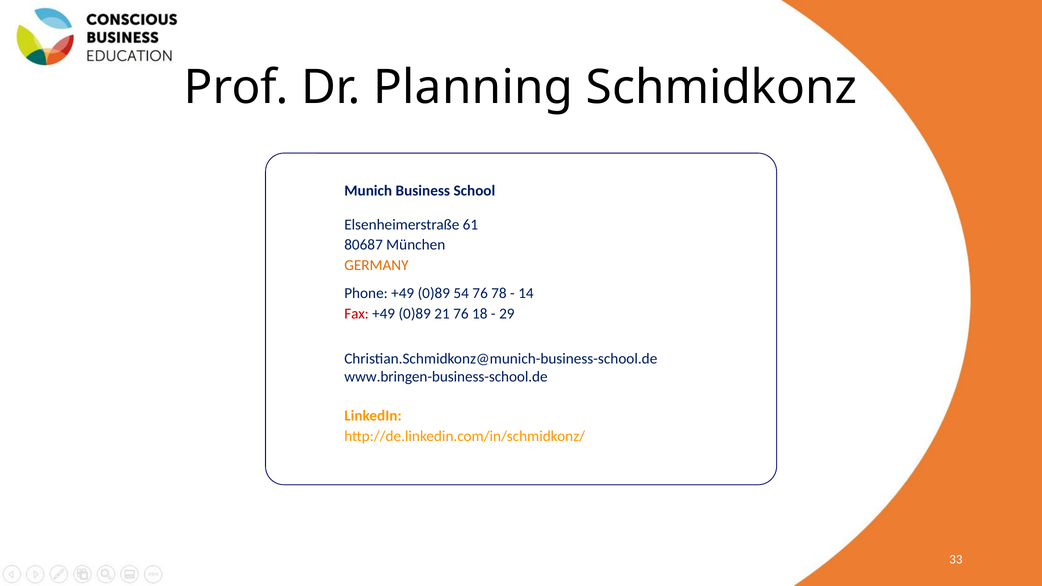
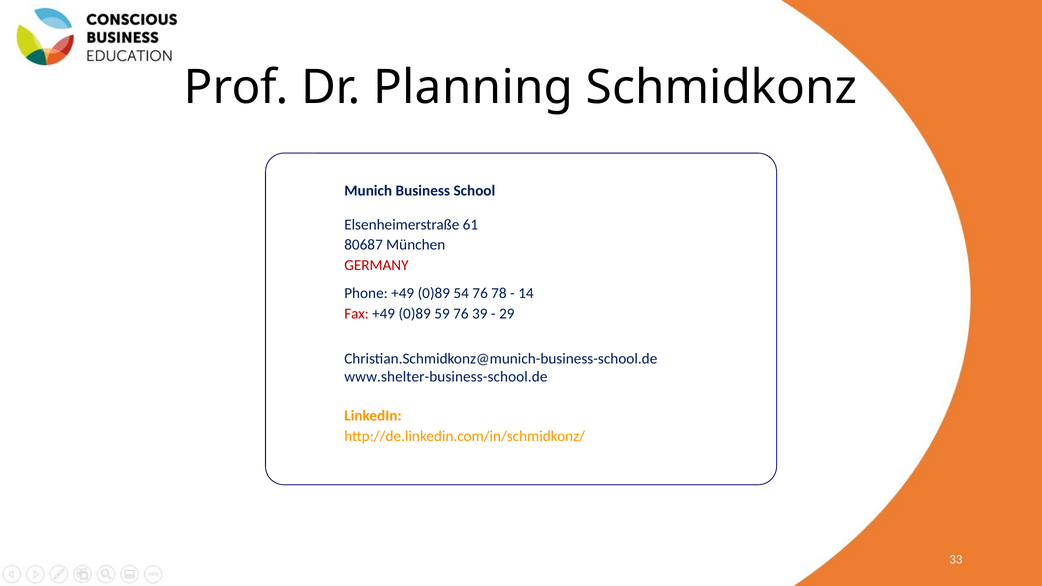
GERMANY colour: orange -> red (376, 265)
21: 21 -> 59 (442, 314)
18: 18 -> 39 (480, 314)
www.bringen-business-school.de: www.bringen-business-school.de -> www.shelter-business-school.de (446, 377)
